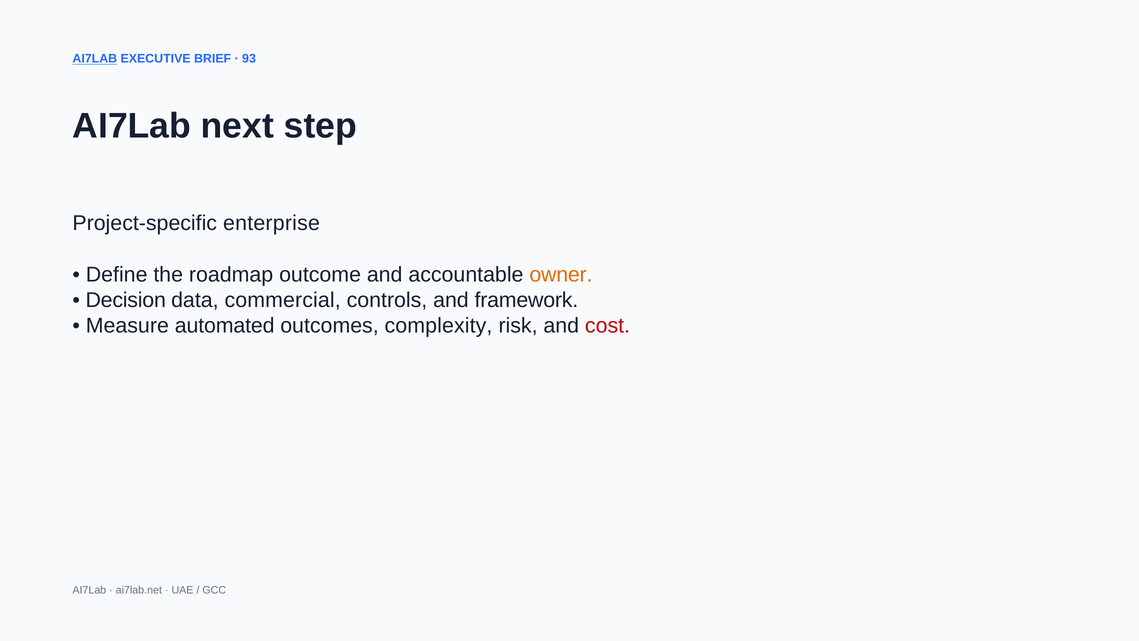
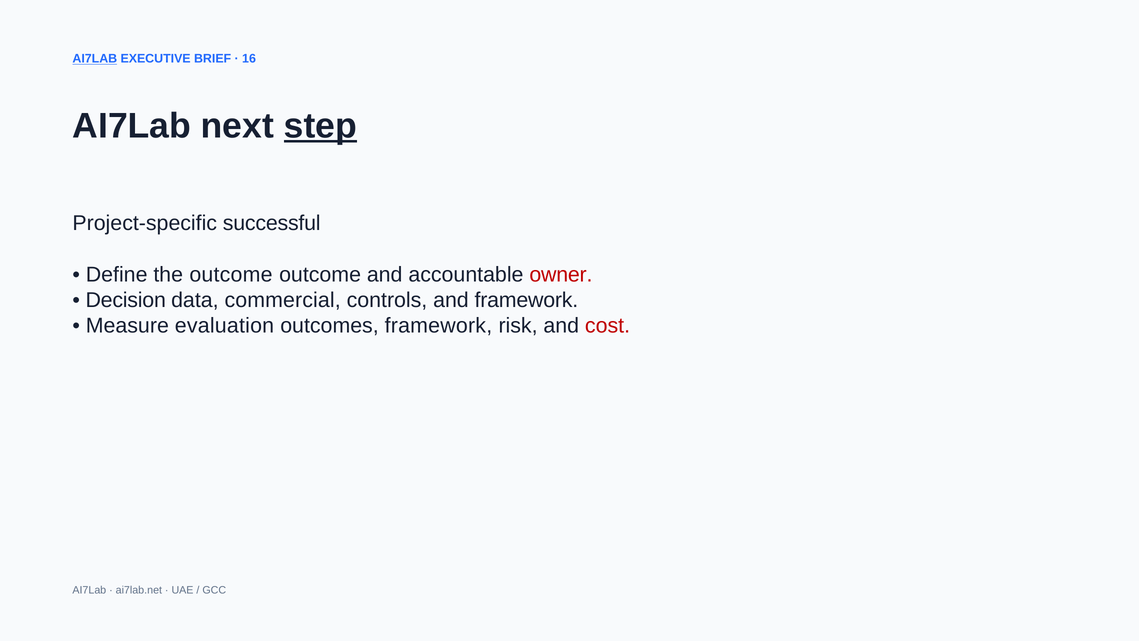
93: 93 -> 16 (249, 59)
step underline: none -> present (320, 126)
enterprise: enterprise -> successful (272, 223)
the roadmap: roadmap -> outcome (231, 274)
owner colour: orange -> red (561, 274)
automated: automated -> evaluation (224, 326)
outcomes complexity: complexity -> framework (438, 326)
